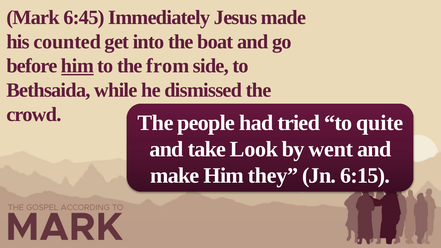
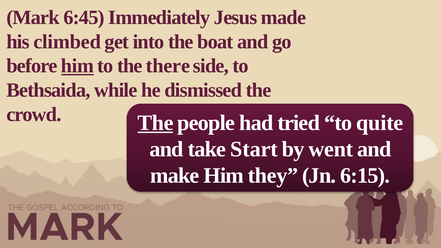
counted: counted -> climbed (67, 42)
from: from -> there (168, 66)
The underline: none -> present (155, 123)
Look: Look -> Start (254, 149)
